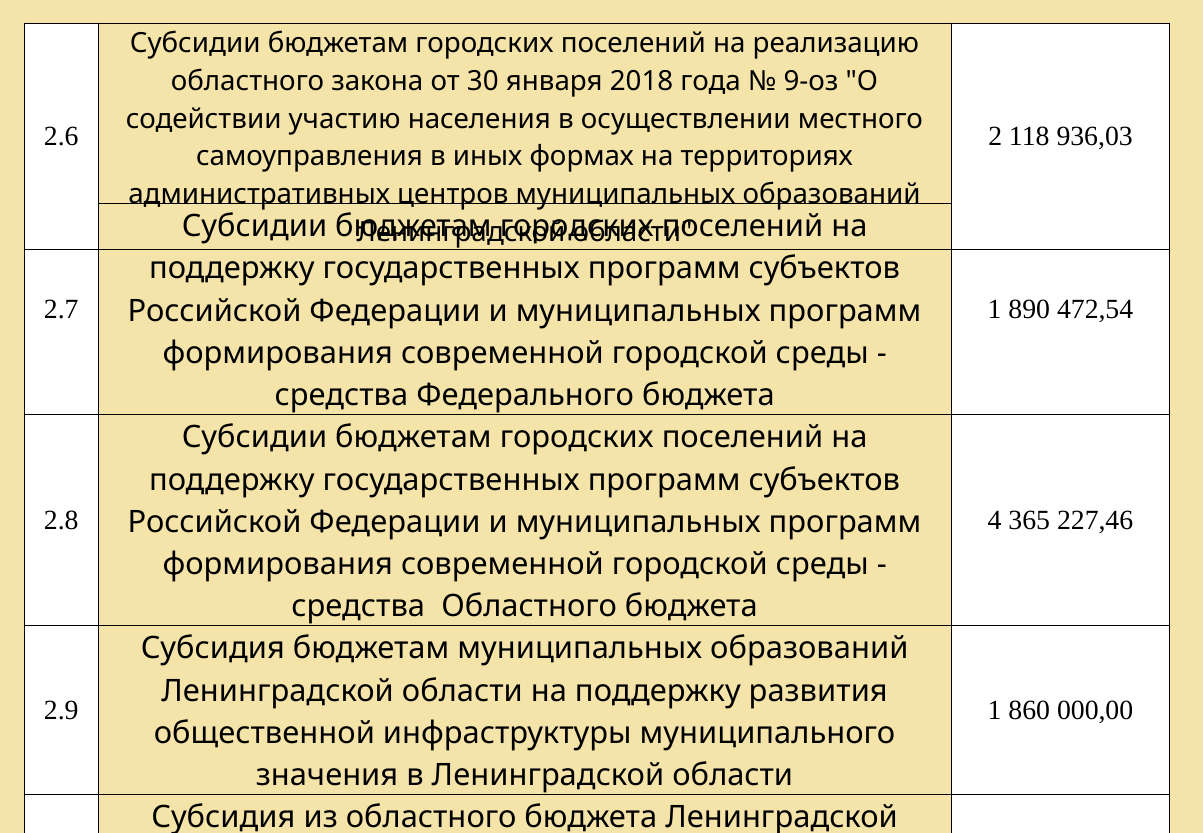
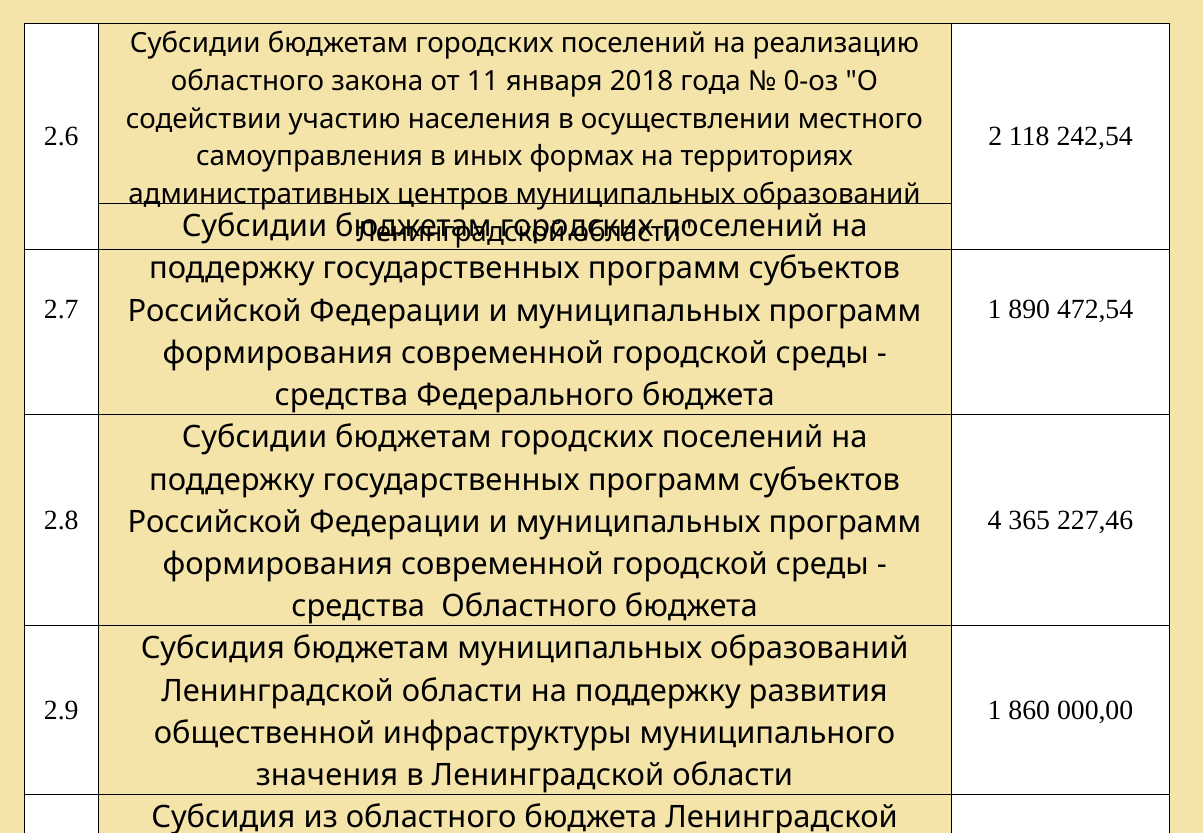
30: 30 -> 11 (483, 81)
9-оз: 9-оз -> 0-оз (811, 81)
936,03: 936,03 -> 242,54 (1095, 137)
